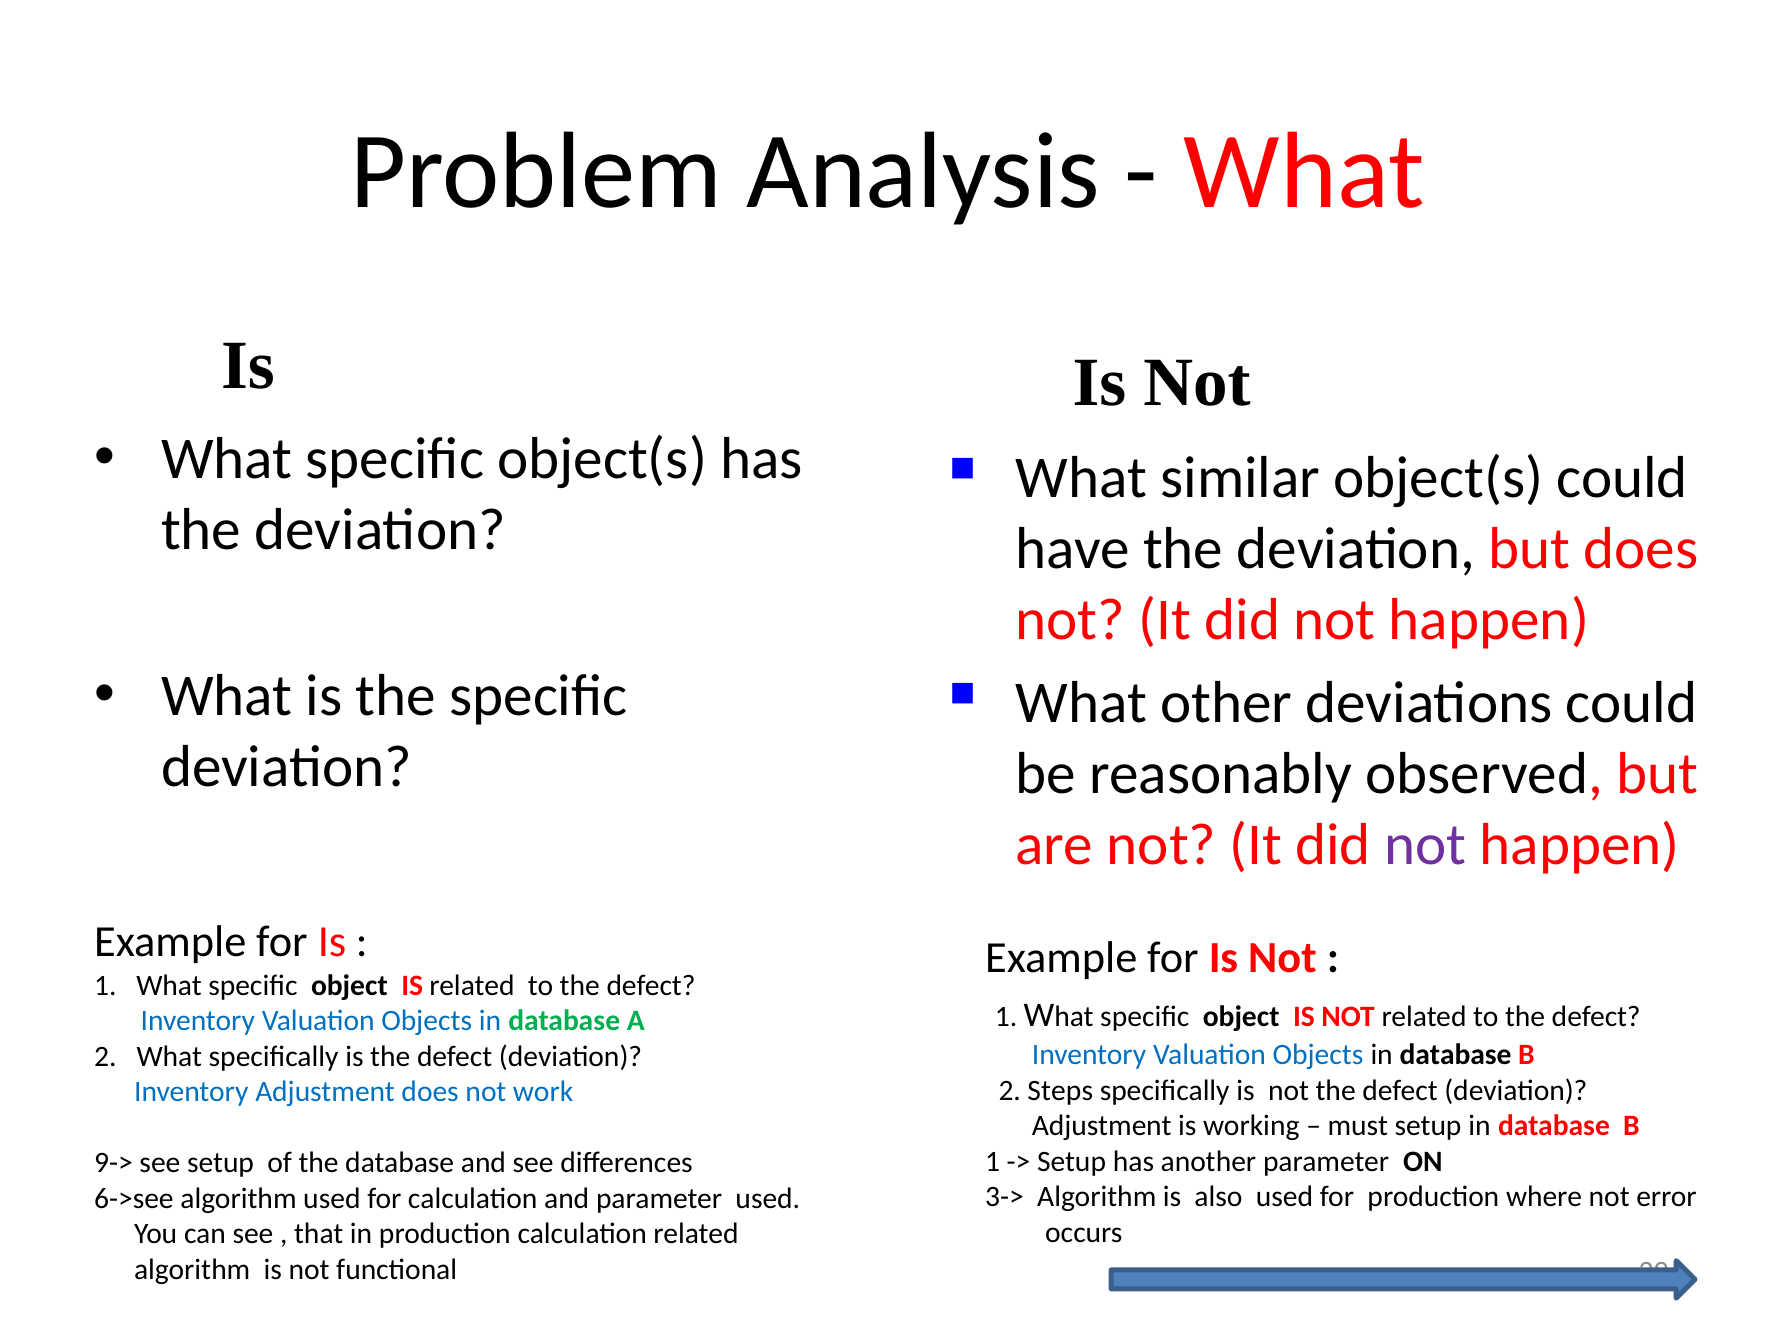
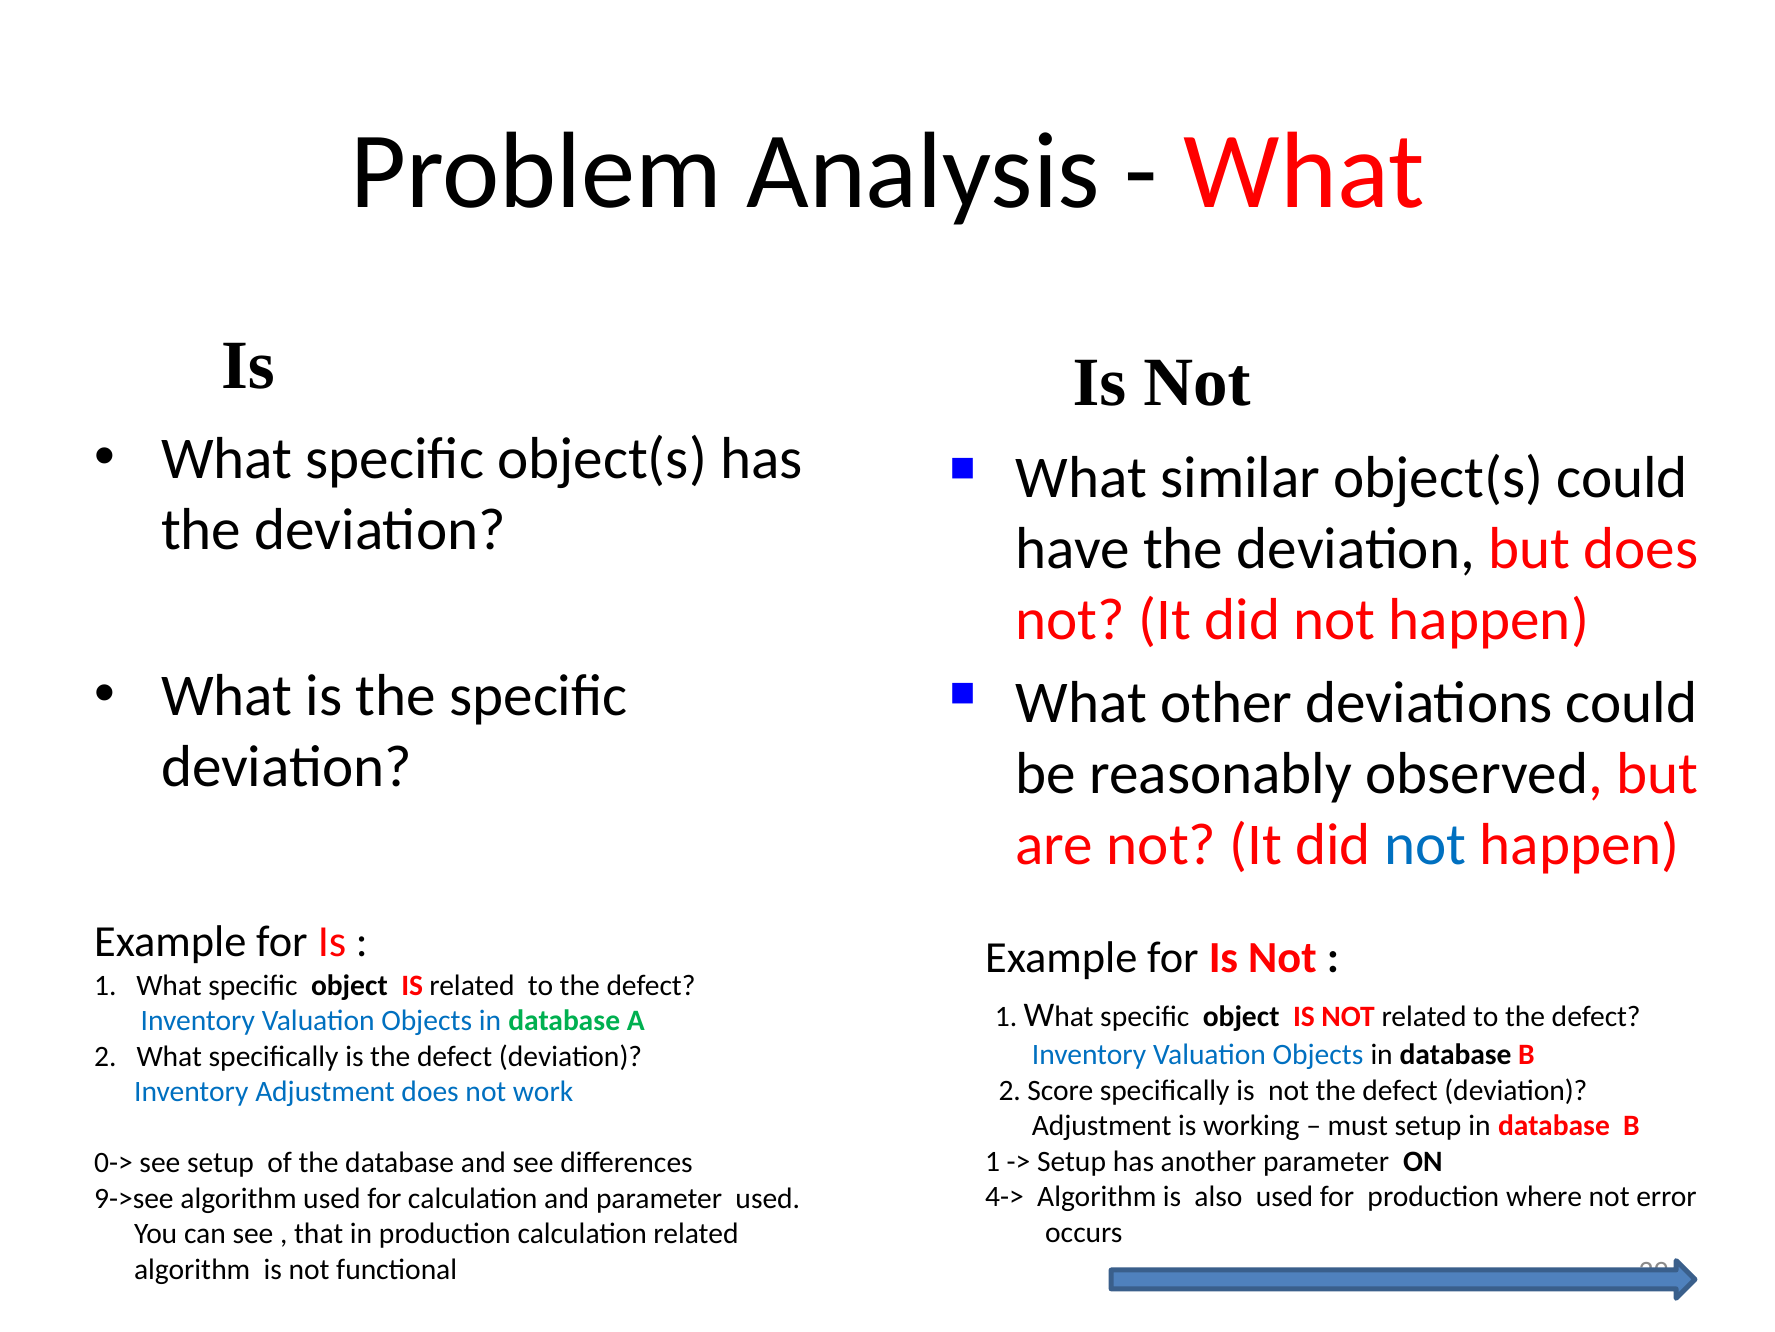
not colour: purple -> blue (1425, 844)
Steps: Steps -> Score (1060, 1090)
9->: 9-> -> 0-> (114, 1162)
3->: 3-> -> 4-> (1005, 1196)
6->see: 6->see -> 9->see (134, 1198)
